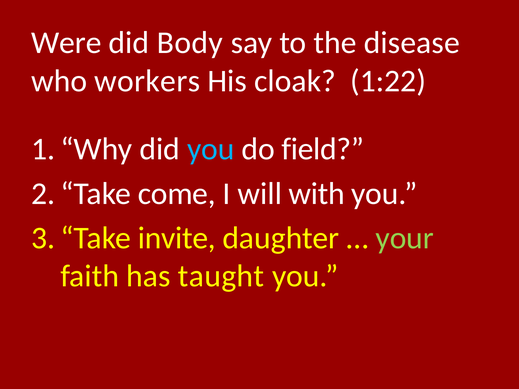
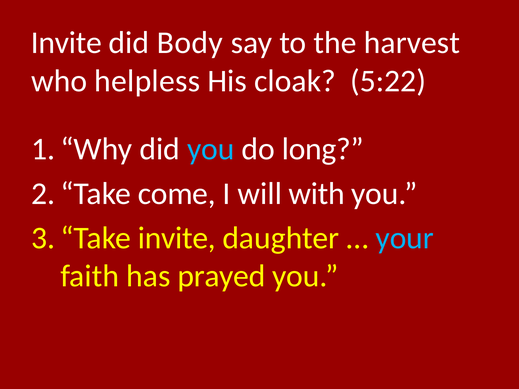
Were: Were -> Invite (66, 43)
disease: disease -> harvest (412, 43)
workers: workers -> helpless (147, 81)
1:22: 1:22 -> 5:22 (388, 81)
field: field -> long (323, 149)
your colour: light green -> light blue (405, 238)
taught: taught -> prayed (221, 276)
